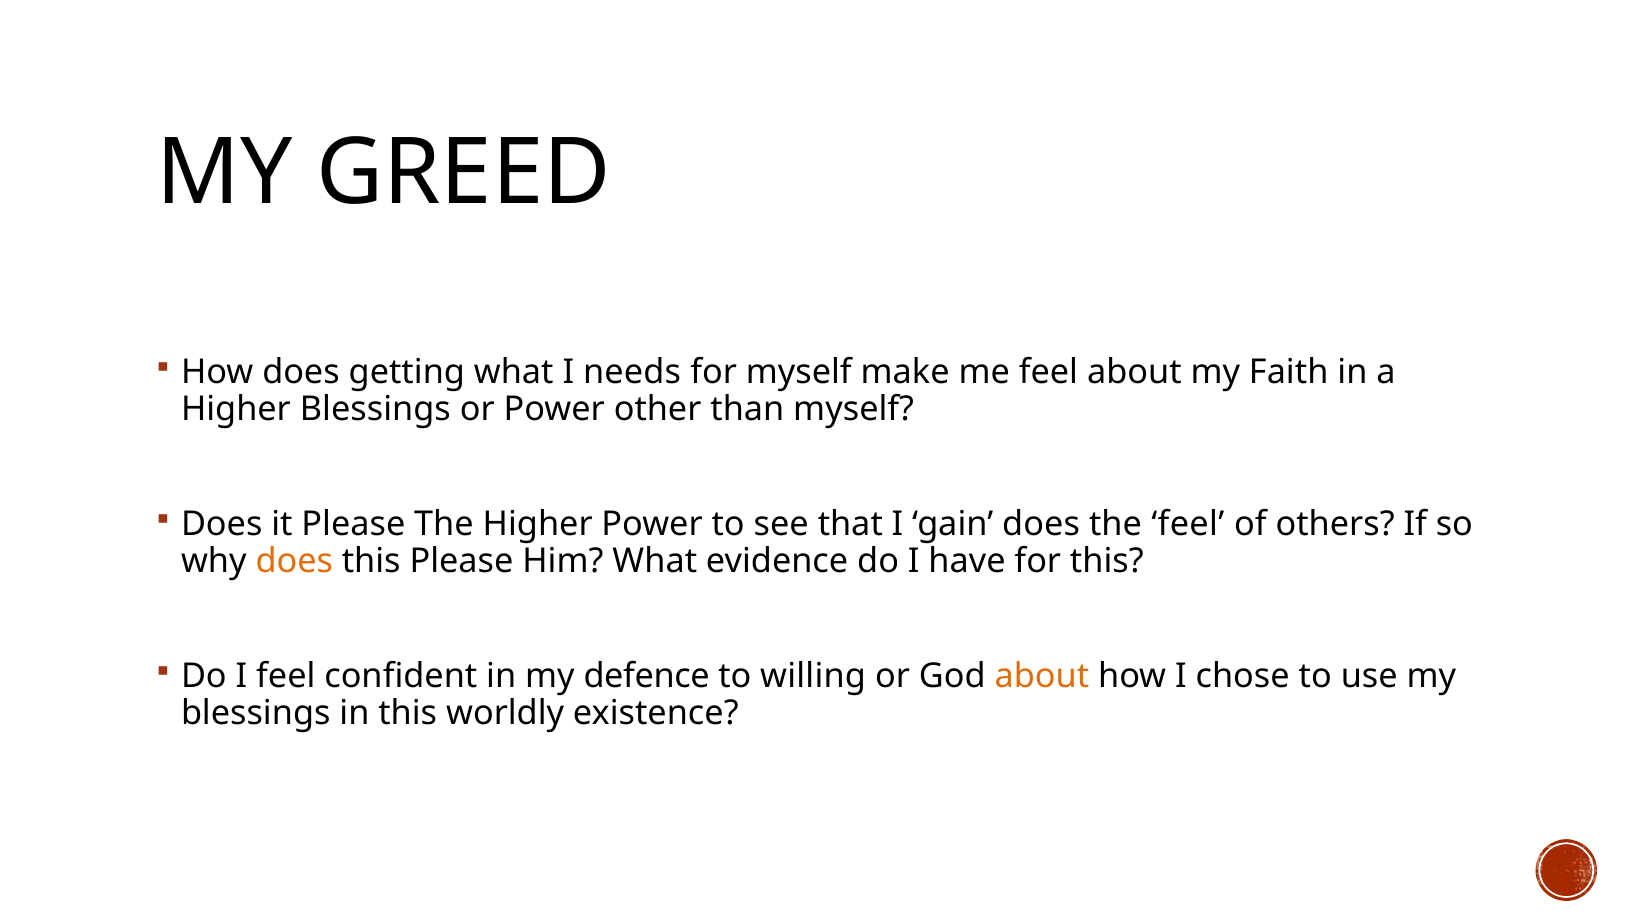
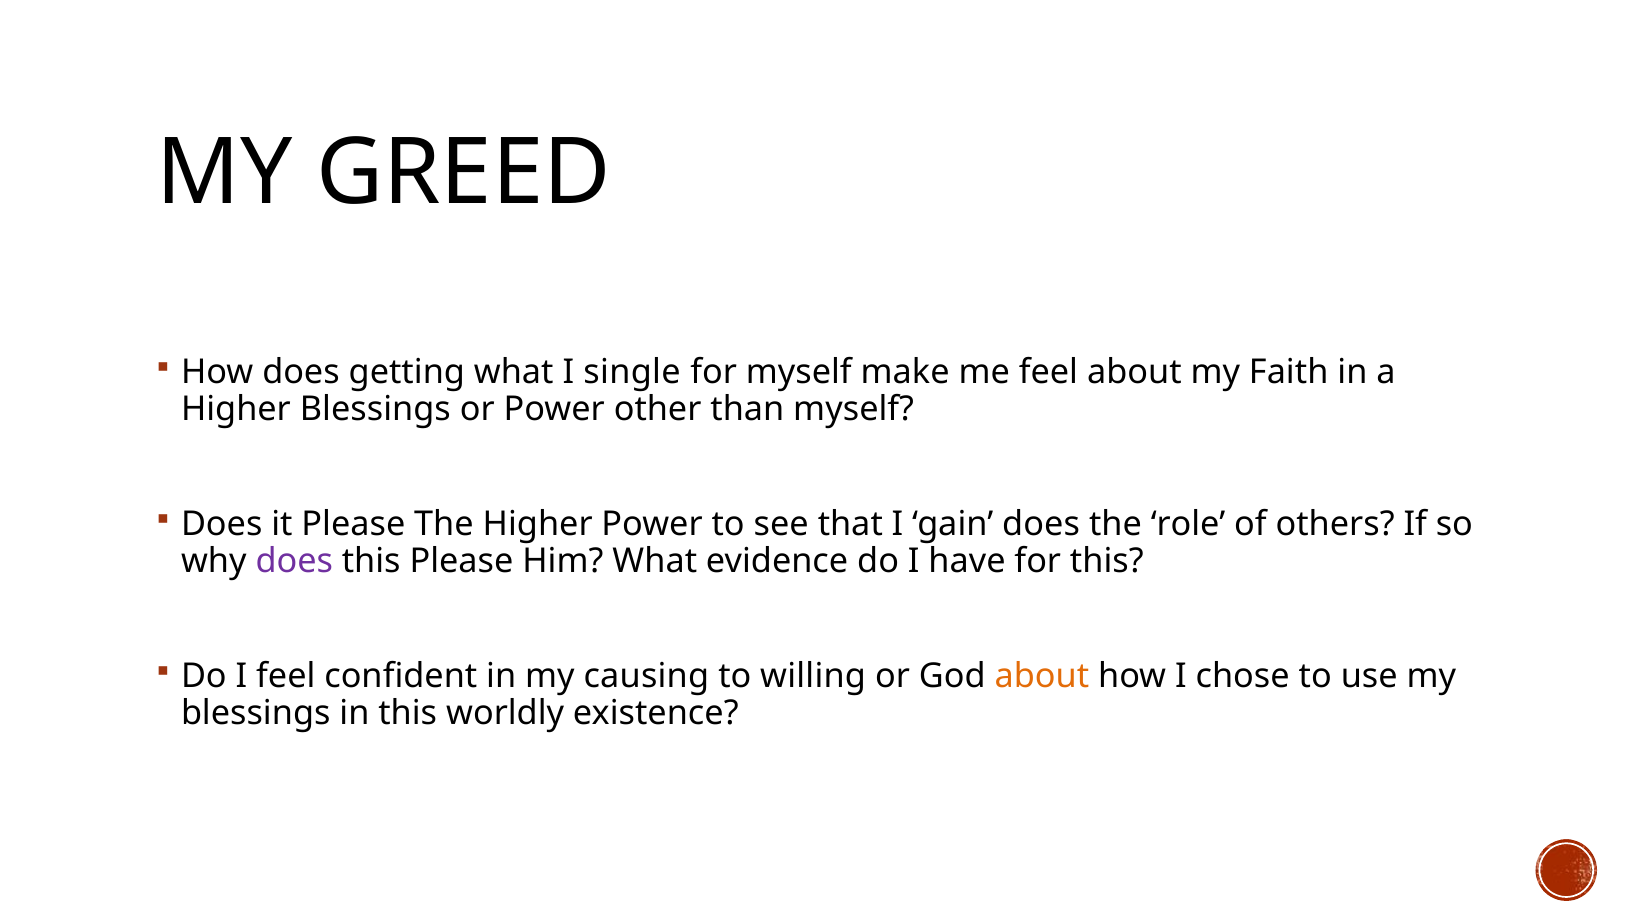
needs: needs -> single (632, 372)
the feel: feel -> role (1188, 524)
does colour: orange -> purple (294, 561)
defence: defence -> causing (646, 676)
